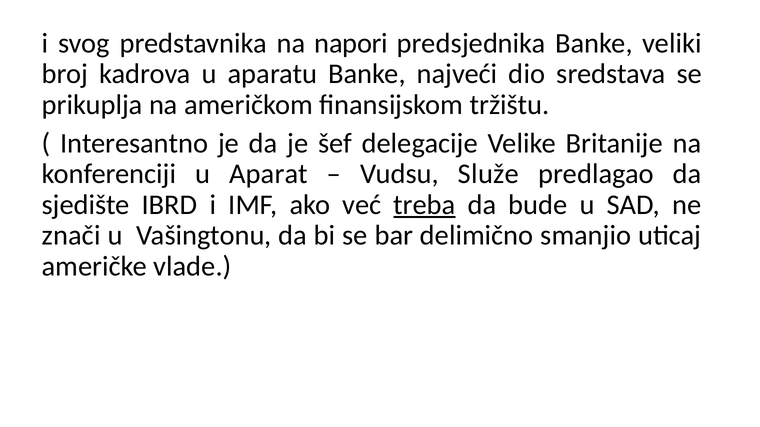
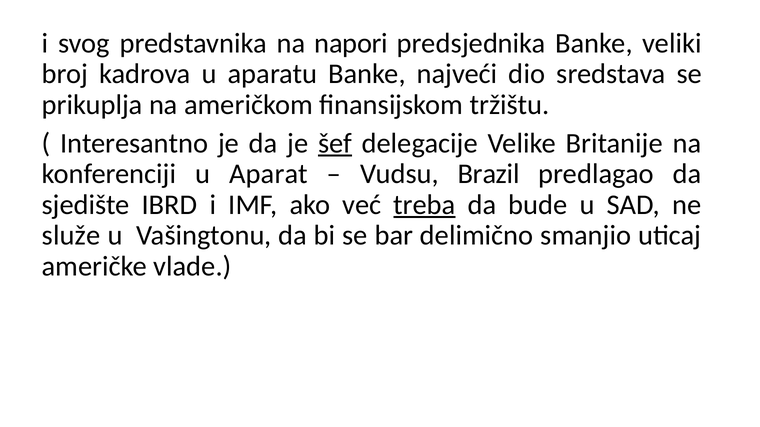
šef underline: none -> present (335, 144)
Služe: Služe -> Brazil (489, 174)
znači: znači -> služe (71, 236)
